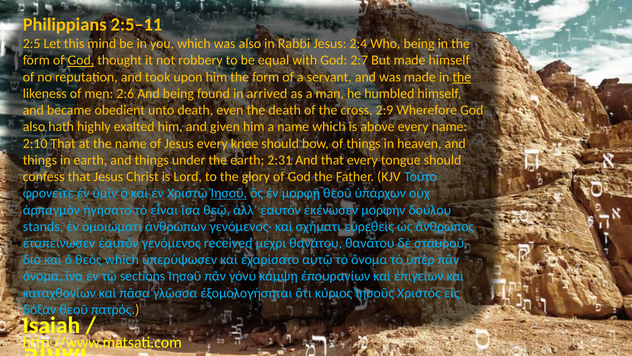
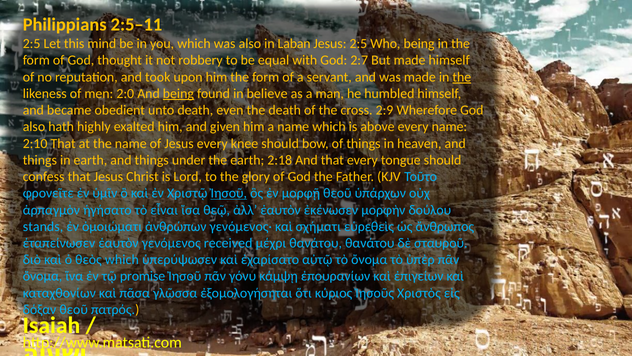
Rabbi: Rabbi -> Laban (294, 44)
Jesus 2:4: 2:4 -> 2:5 (358, 44)
God underline: present -> none (81, 60)
2:6: 2:6 -> 2:0 (125, 94)
being underline: none -> present (178, 94)
arrived: arrived -> believe (267, 94)
2:31: 2:31 -> 2:18 (280, 160)
sections: sections -> promise (143, 276)
